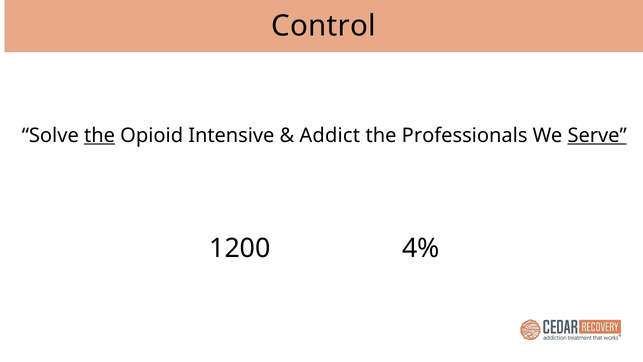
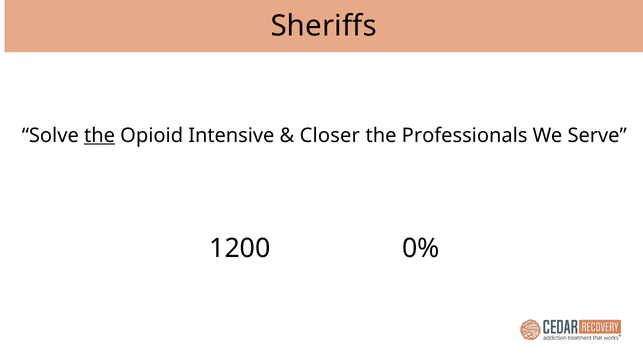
Control: Control -> Sheriffs (324, 26)
Addict: Addict -> Closer (330, 135)
Serve underline: present -> none (597, 135)
4%: 4% -> 0% (421, 248)
